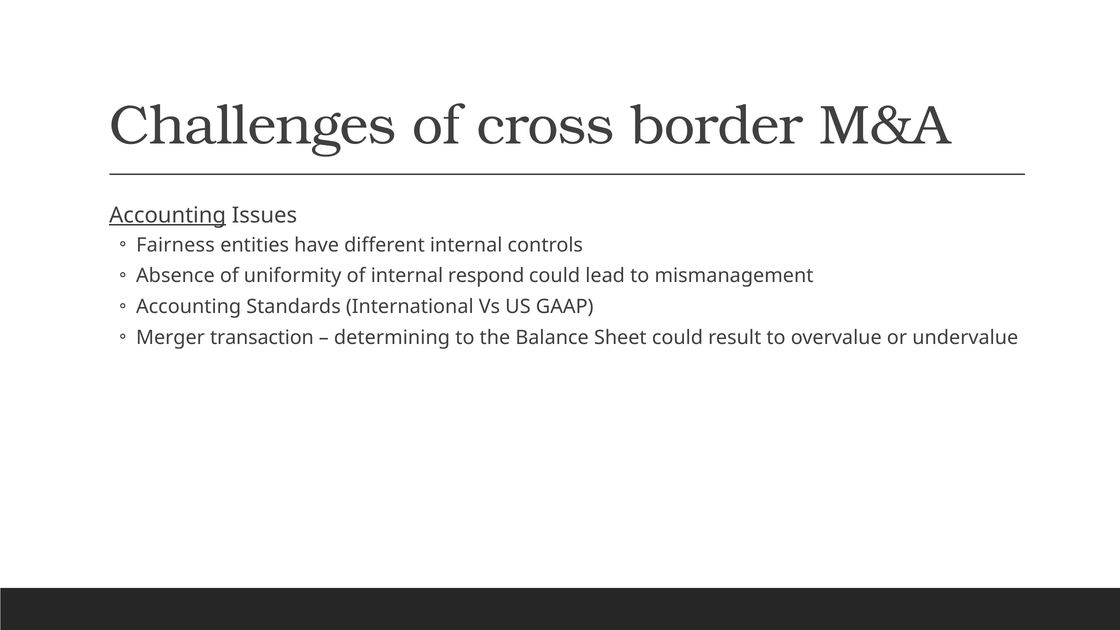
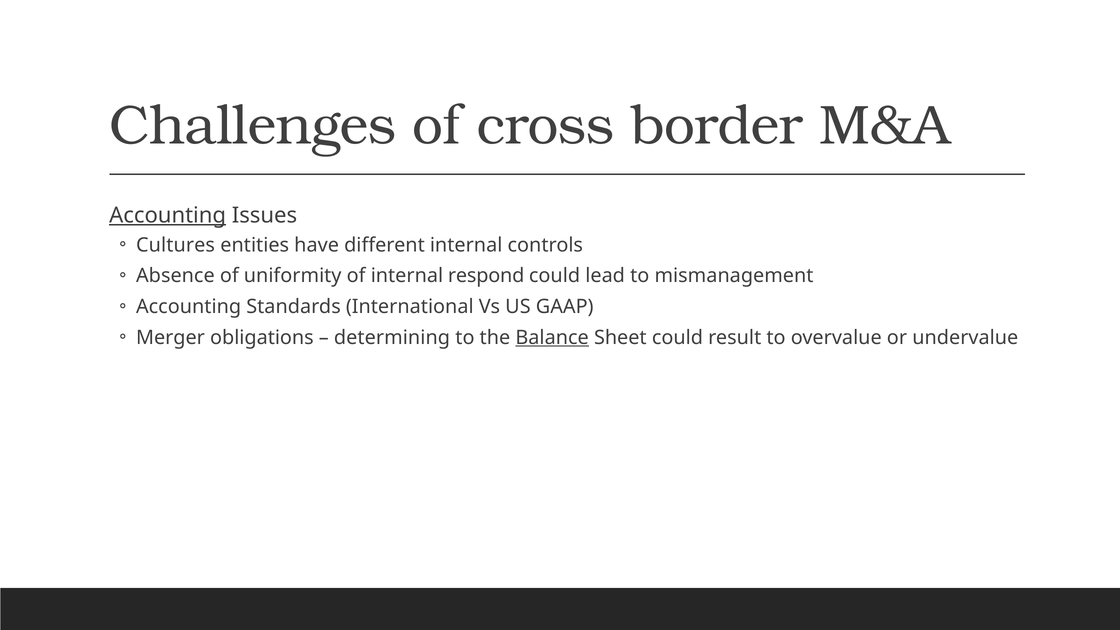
Fairness: Fairness -> Cultures (176, 245)
transaction: transaction -> obligations (262, 338)
Balance underline: none -> present (552, 338)
